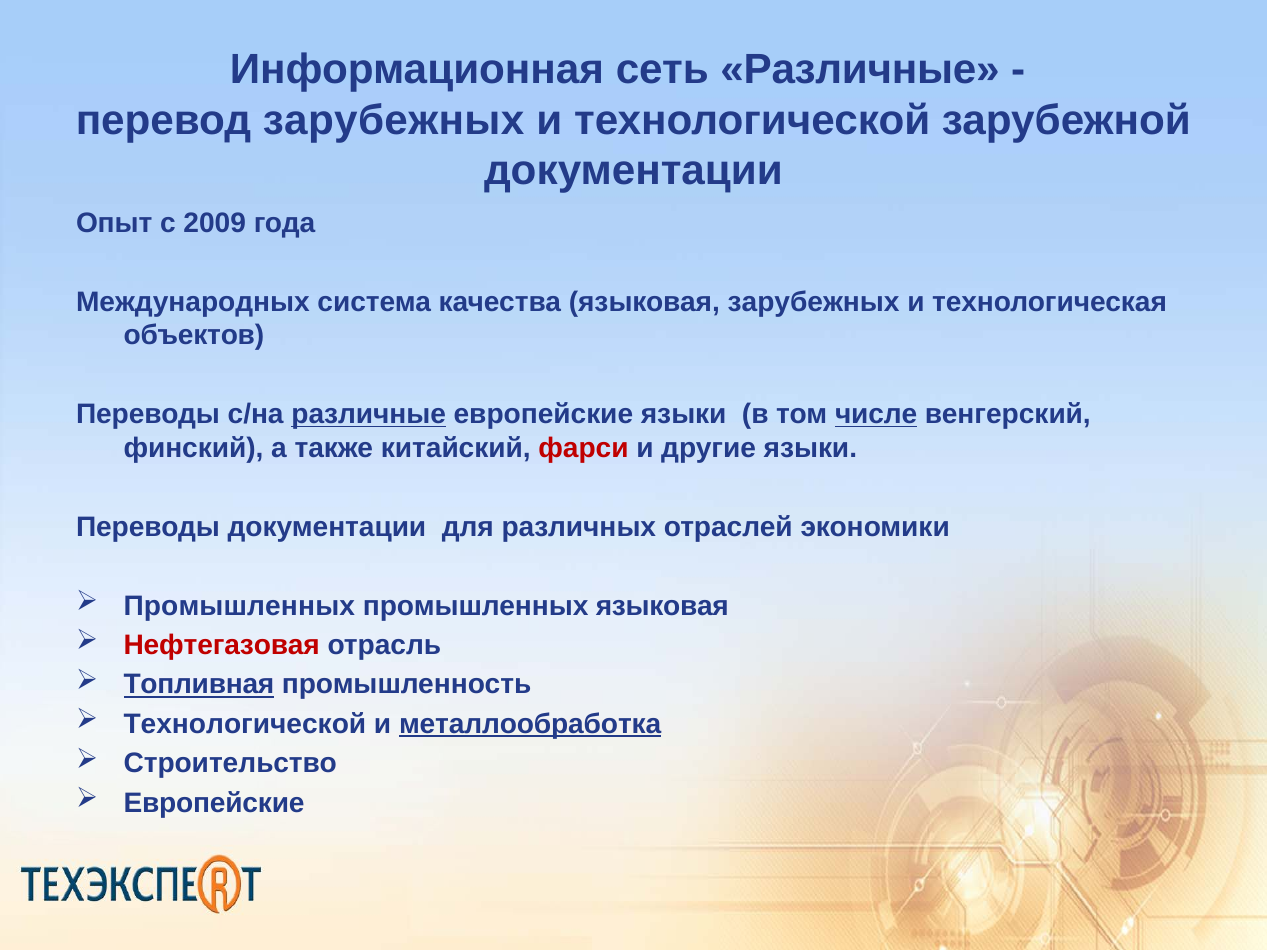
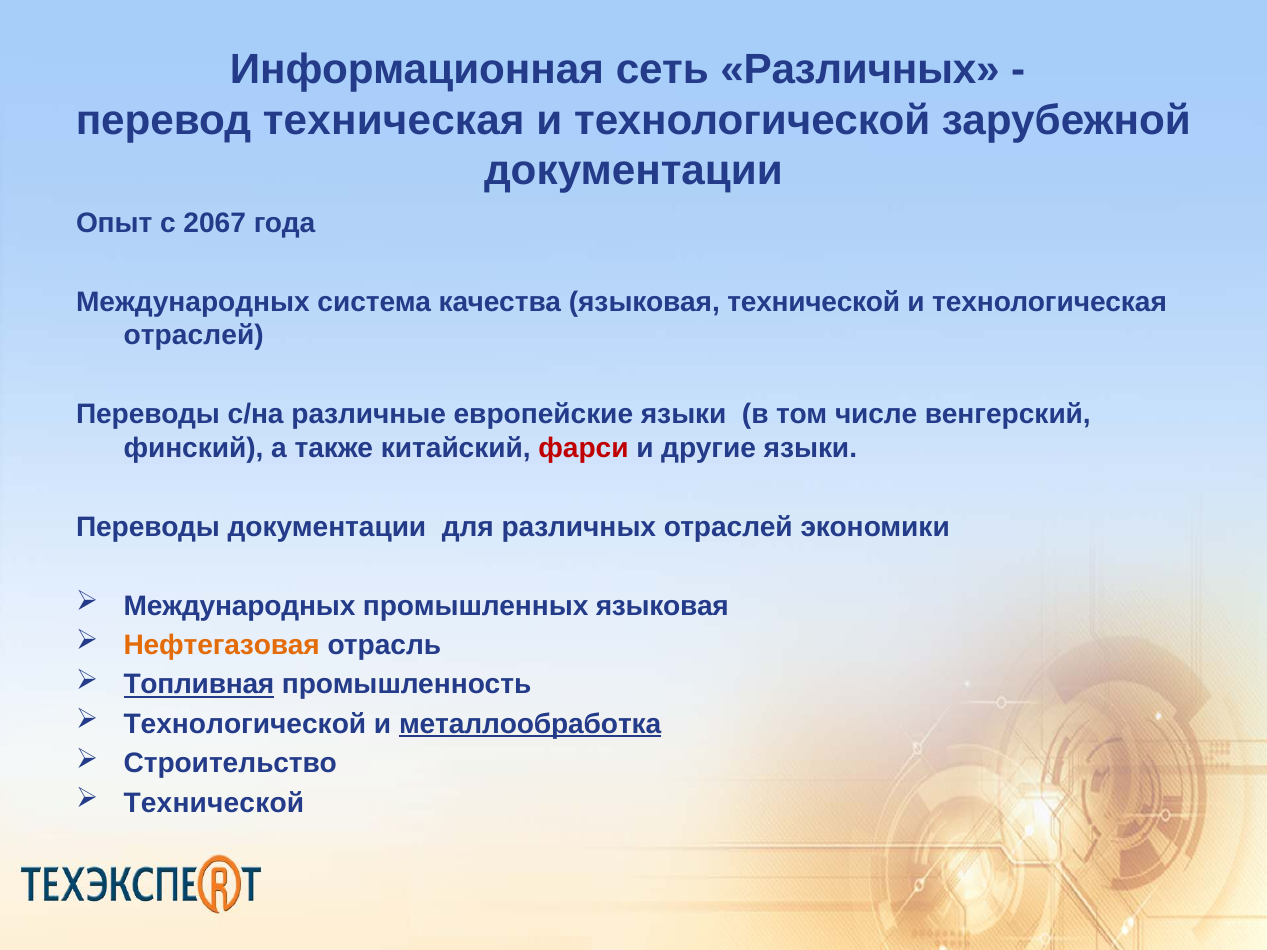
сеть Различные: Различные -> Различных (860, 70)
перевод зарубежных: зарубежных -> техническая (394, 120)
2009: 2009 -> 2067 (215, 223)
языковая зарубежных: зарубежных -> технической (814, 302)
объектов: объектов -> отраслей (194, 336)
различные underline: present -> none (369, 415)
числе underline: present -> none (876, 415)
Промышленных: Промышленных -> Международных (239, 606)
Нефтегазовая colour: red -> orange (222, 645)
Европейские: Европейские -> Технической (214, 803)
